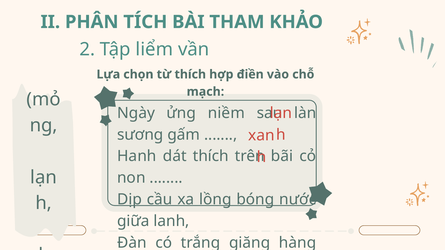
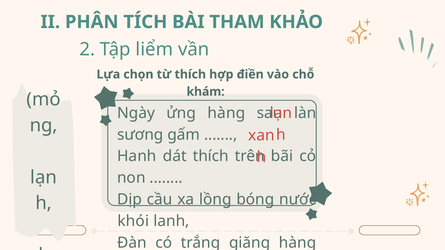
mạch: mạch -> khám (206, 92)
ửng niềm: niềm -> hàng (226, 113)
giữa: giữa -> khói (133, 221)
